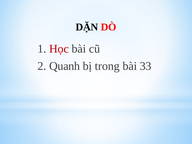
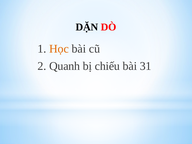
Học colour: red -> orange (59, 49)
trong: trong -> chiếu (107, 66)
33: 33 -> 31 (146, 66)
